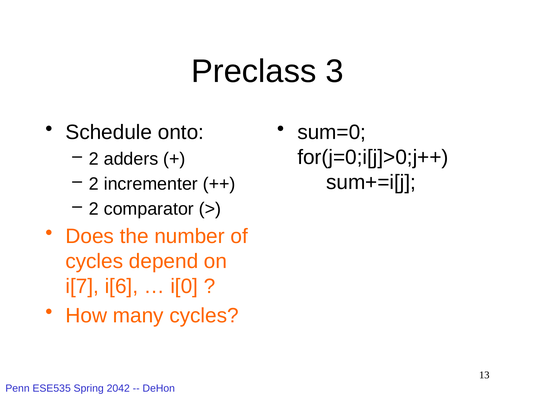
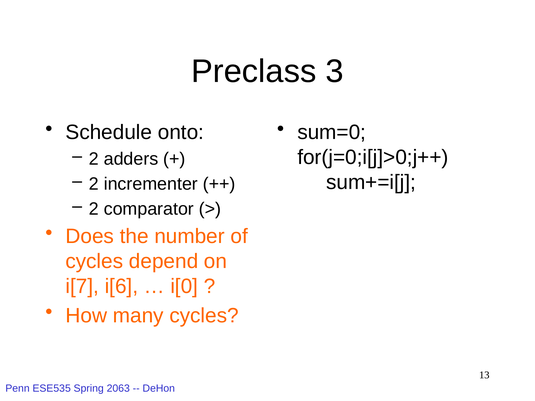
2042: 2042 -> 2063 (118, 389)
